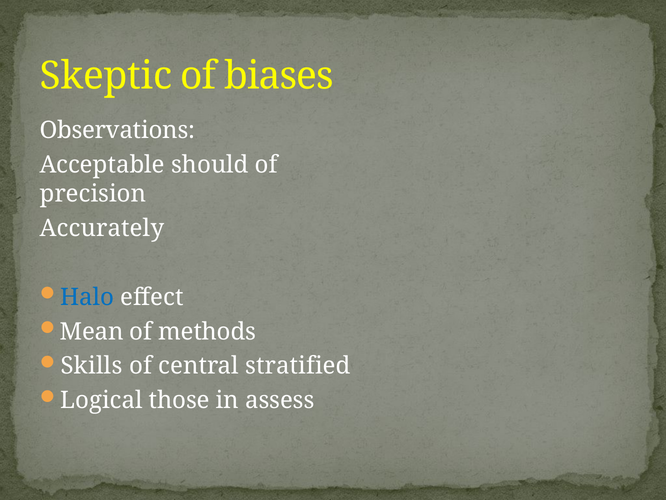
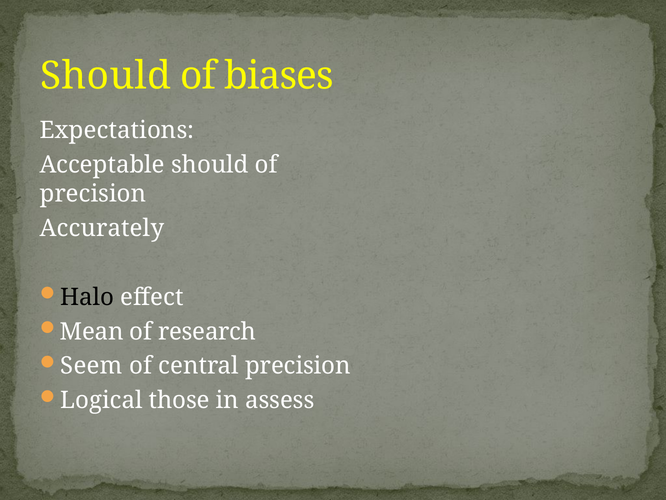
Skeptic: Skeptic -> Should (106, 76)
Observations: Observations -> Expectations (117, 130)
Halo colour: blue -> black (87, 297)
methods: methods -> research (207, 331)
Skills: Skills -> Seem (92, 366)
central stratified: stratified -> precision (298, 366)
